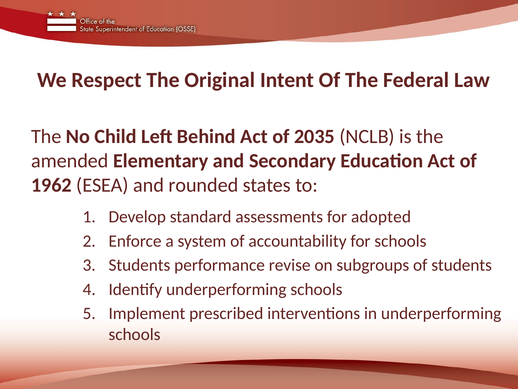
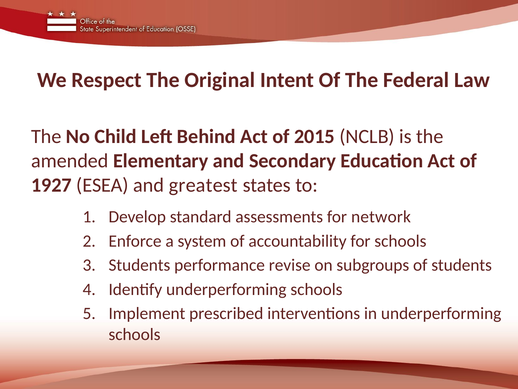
2035: 2035 -> 2015 (314, 136)
1962: 1962 -> 1927 (51, 185)
rounded: rounded -> greatest (203, 185)
adopted: adopted -> network (381, 217)
